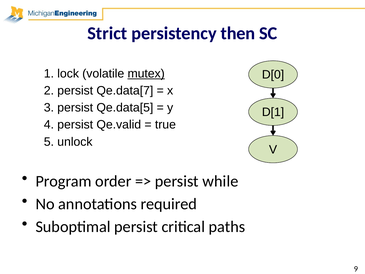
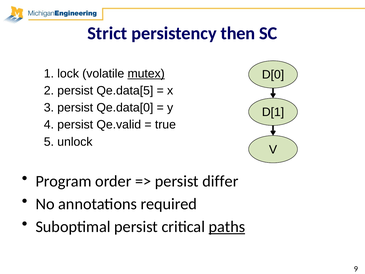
Qe.data[7: Qe.data[7 -> Qe.data[5 (125, 91)
Qe.data[5: Qe.data[5 -> Qe.data[0 (125, 108)
while: while -> differ (220, 181)
paths underline: none -> present (227, 226)
